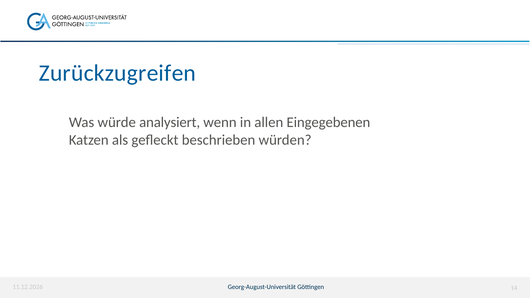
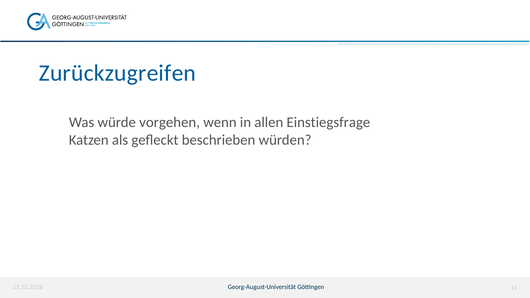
analysiert: analysiert -> vorgehen (170, 122)
Eingegebenen: Eingegebenen -> Einstiegsfrage (328, 122)
